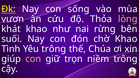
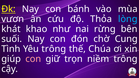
sống: sống -> bánh (79, 9)
lòng colour: pink -> light blue (128, 19)
chờ Khao: Khao -> Cung (126, 39)
